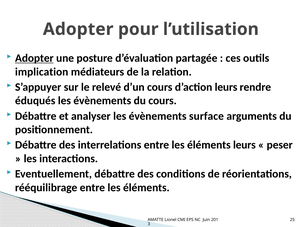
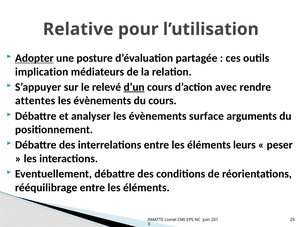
Adopter: Adopter -> Relative (78, 29)
d’un underline: none -> present (134, 87)
d’action leurs: leurs -> avec (226, 87)
éduqués: éduqués -> attentes (35, 100)
